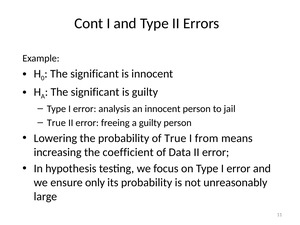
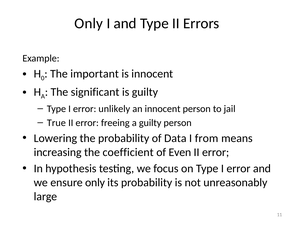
Cont: Cont -> Only (89, 24)
significant: significant -> important (95, 74)
analysis: analysis -> unlikely (114, 109)
of True: True -> Data (175, 138)
Data: Data -> Even (180, 152)
